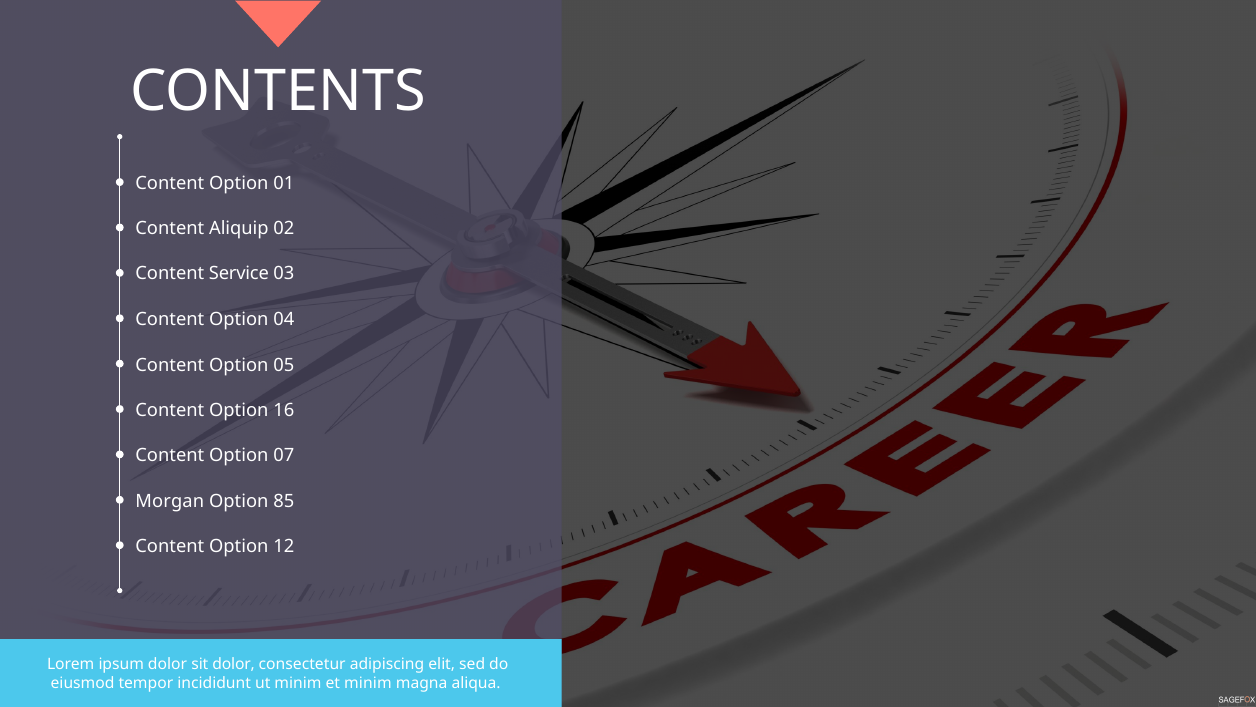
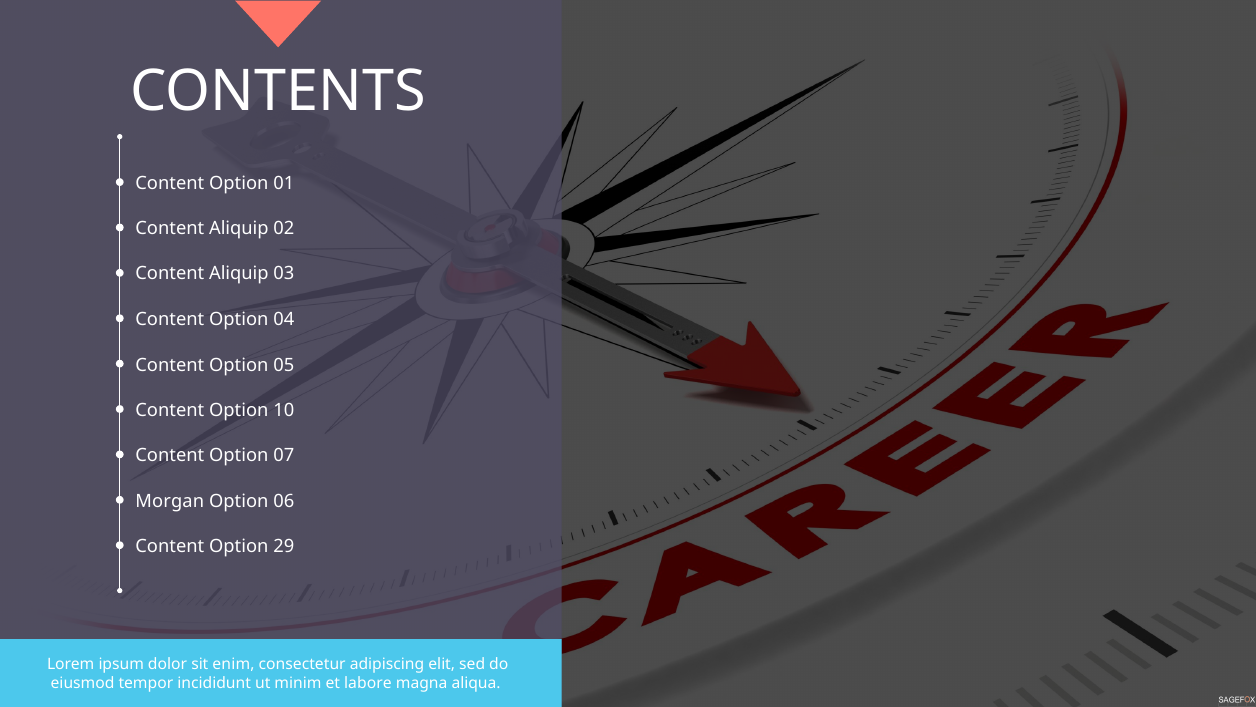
Service: Service -> Aliquip (239, 274)
16: 16 -> 10 (284, 410)
85: 85 -> 06 (284, 501)
12: 12 -> 29 (284, 546)
sit dolor: dolor -> enim (233, 664)
et minim: minim -> labore (368, 683)
